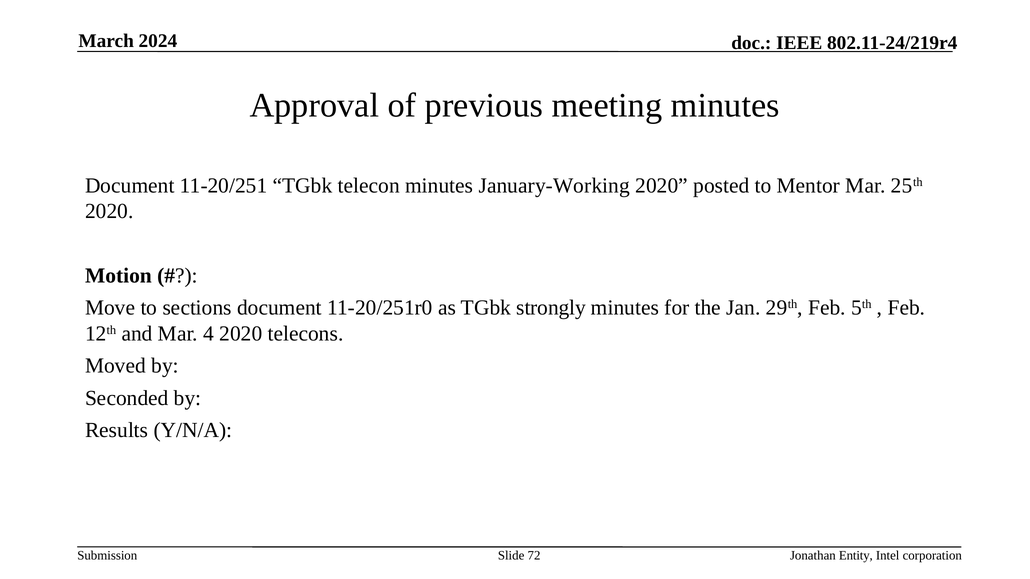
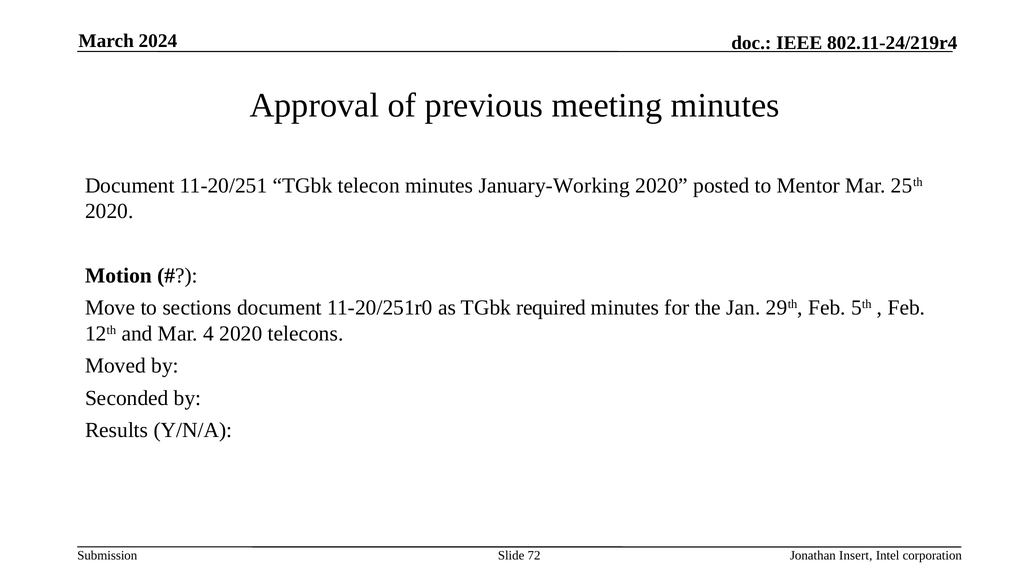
strongly: strongly -> required (551, 308)
Entity: Entity -> Insert (856, 556)
